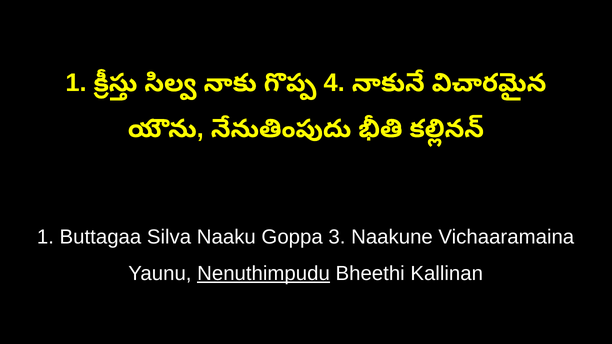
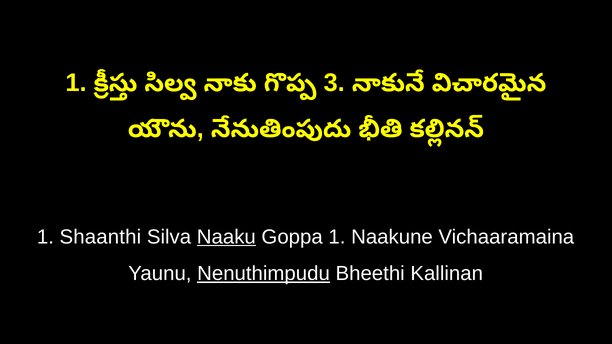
4: 4 -> 3 (334, 83)
Buttagaa: Buttagaa -> Shaanthi (100, 237)
Naaku underline: none -> present (226, 237)
Goppa 3: 3 -> 1 (337, 237)
